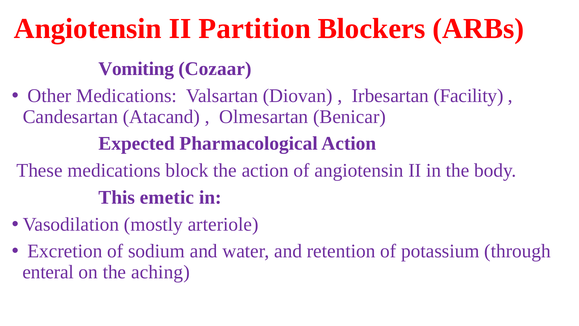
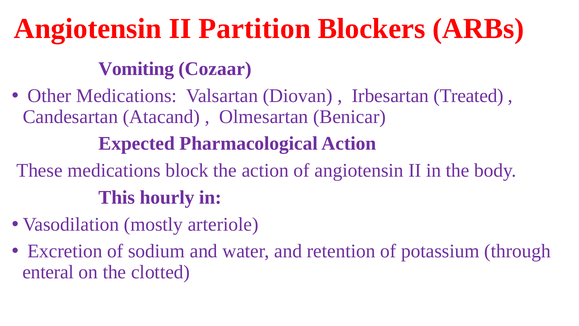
Facility: Facility -> Treated (469, 96)
emetic: emetic -> hourly (167, 197)
aching: aching -> clotted (161, 272)
